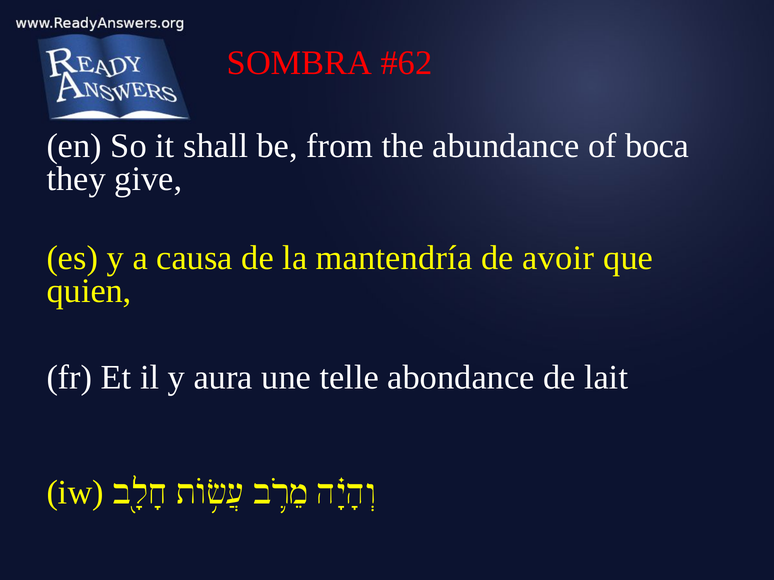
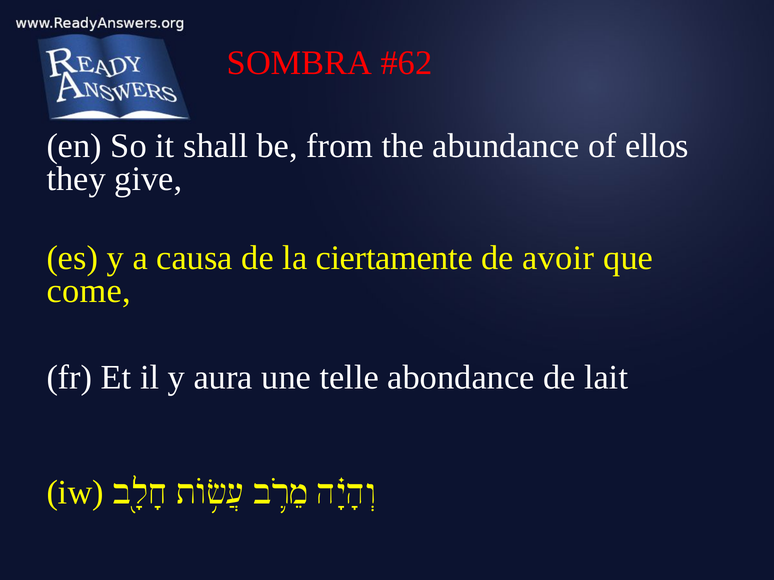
boca: boca -> ellos (657, 146)
mantendría: mantendría -> ciertamente (394, 258)
quien: quien -> come (89, 291)
